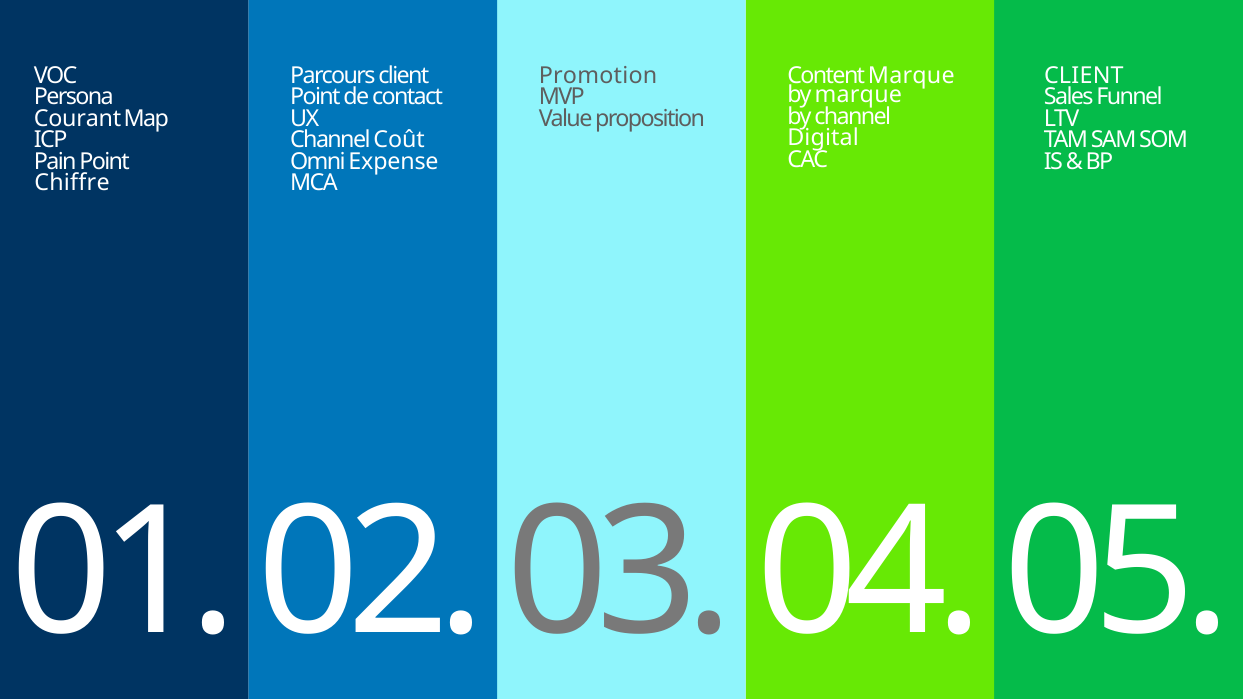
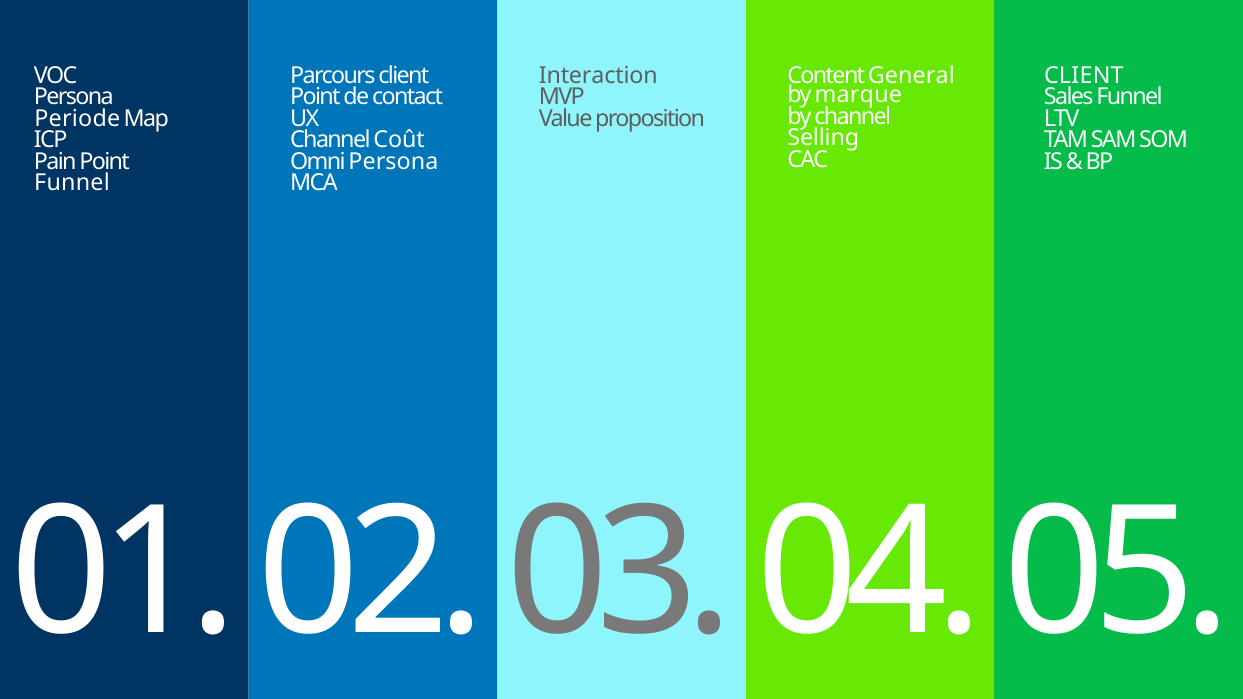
Promotion: Promotion -> Interaction (598, 76)
Content Marque: Marque -> General (911, 76)
Courant: Courant -> Periode (77, 119)
Digital: Digital -> Selling (823, 138)
Omni Expense: Expense -> Persona (393, 162)
Chiffre: Chiffre -> Funnel (72, 183)
